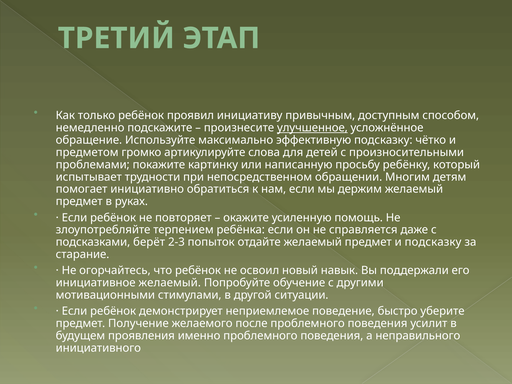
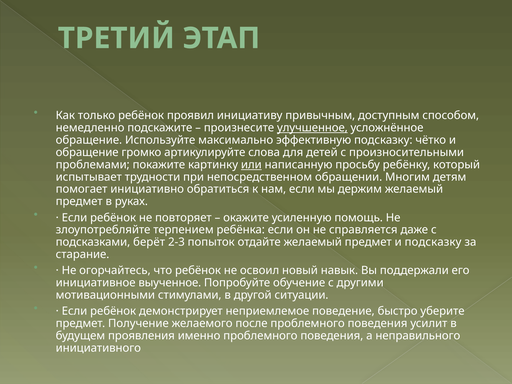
предметом: предметом -> обращение (87, 152)
или underline: none -> present (251, 165)
инициативное желаемый: желаемый -> выученное (170, 283)
